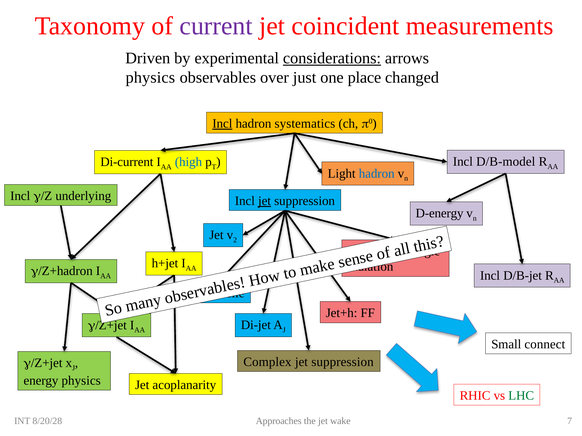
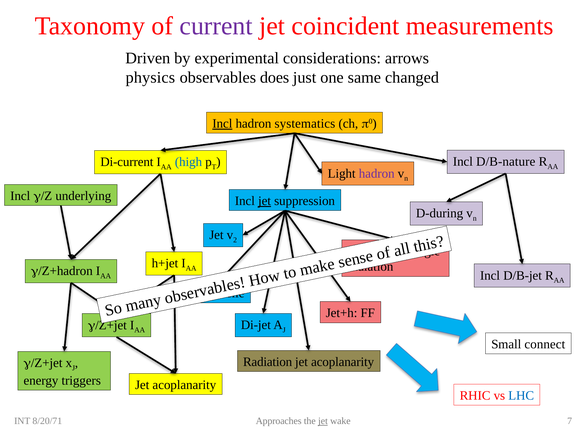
considerations underline: present -> none (332, 58)
over: over -> does (275, 78)
place: place -> same (364, 78)
D/B-model: D/B-model -> D/B-nature (506, 162)
hadron colour: blue -> purple (377, 174)
D-energy: D-energy -> D-during (440, 214)
Complex: Complex -> Radiation (268, 362)
suppression: suppression -> acoplanarity (343, 362)
energy physics: physics -> triggers (81, 381)
LHC colour: green -> blue (521, 396)
8/20/28: 8/20/28 -> 8/20/71 (47, 422)
jet underline: none -> present (323, 422)
